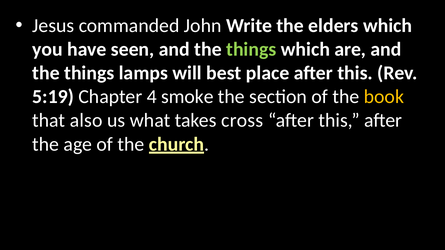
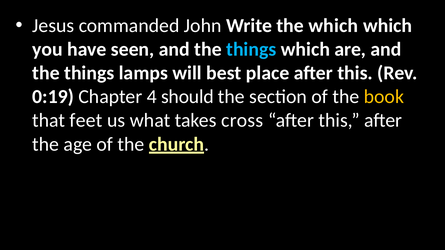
the elders: elders -> which (333, 26)
things colour: light green -> light blue (251, 49)
5:19: 5:19 -> 0:19 (53, 97)
smoke: smoke -> should (187, 97)
also: also -> feet (86, 121)
